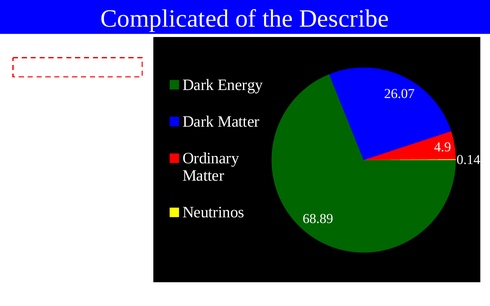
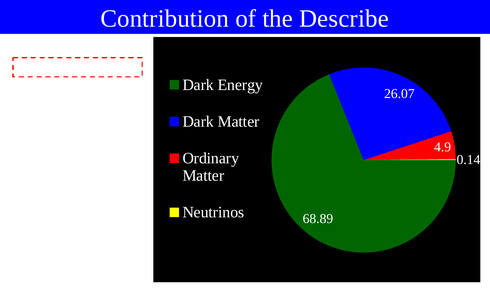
Complicated: Complicated -> Contribution (165, 19)
